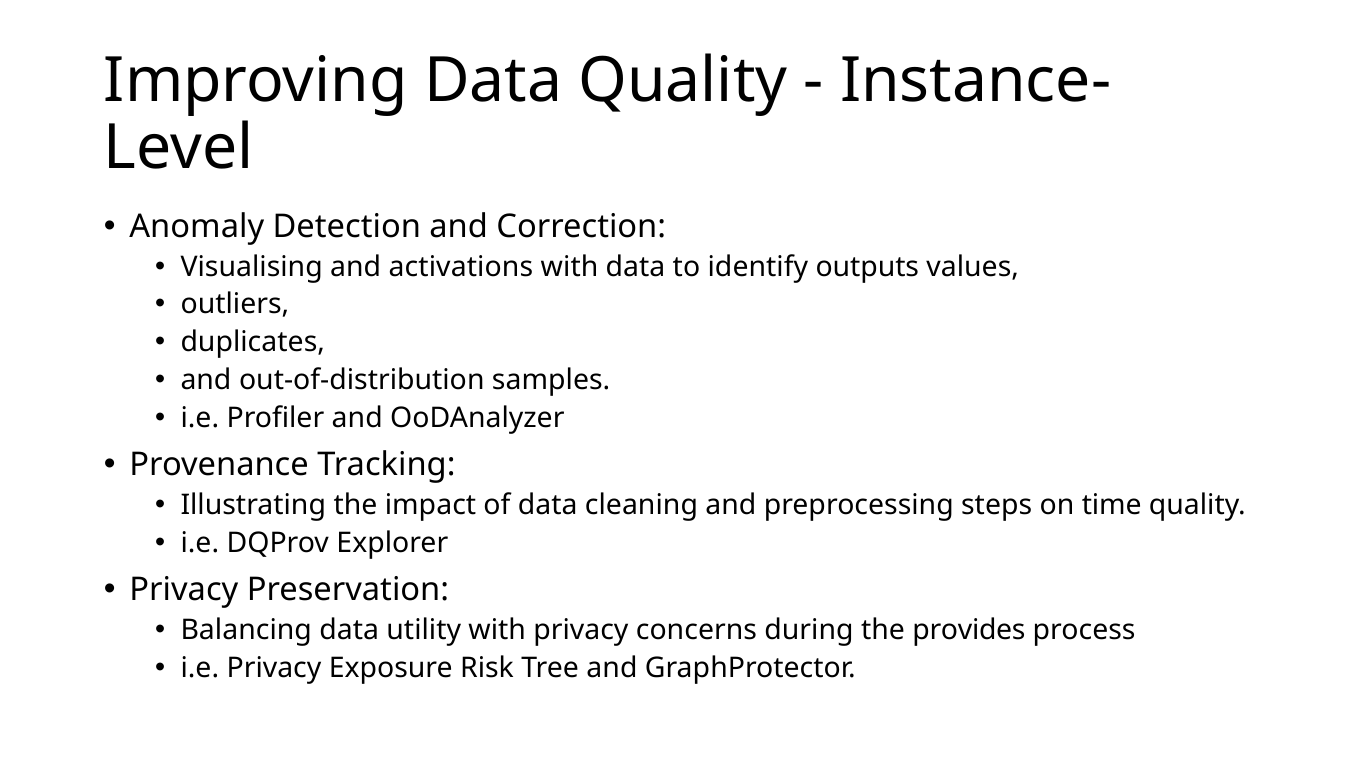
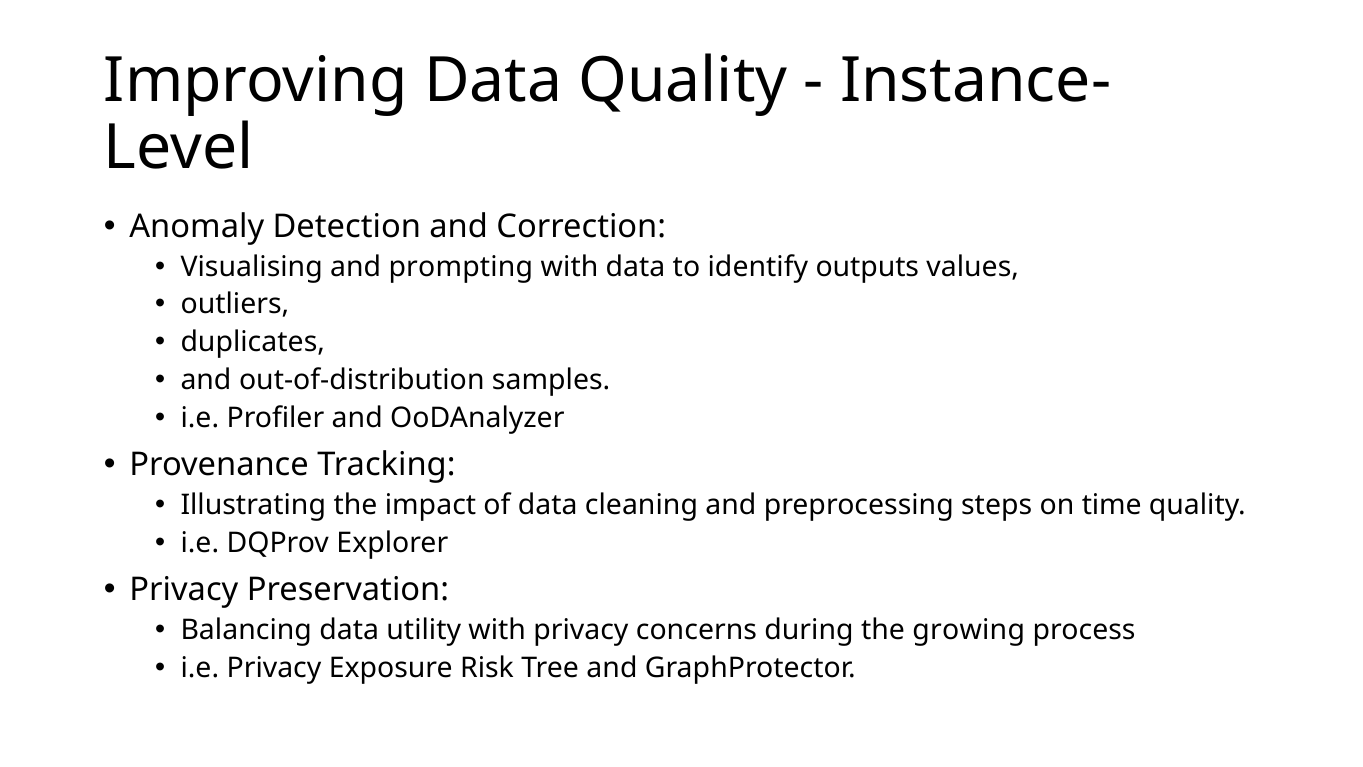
activations: activations -> prompting (461, 267)
provides: provides -> growing (969, 630)
